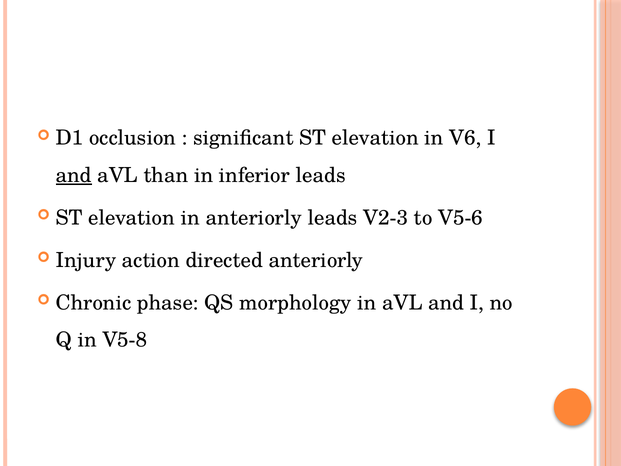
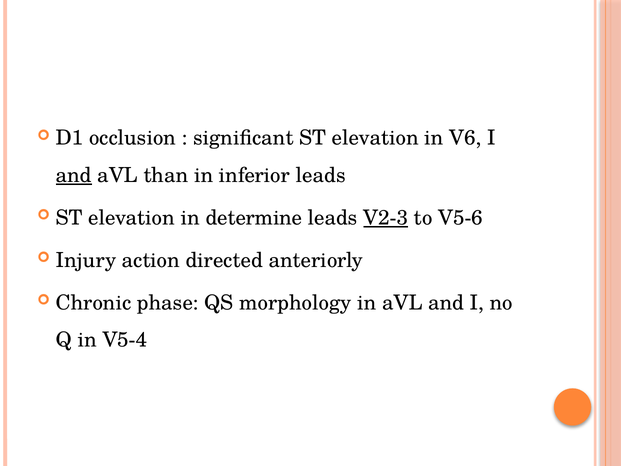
in anteriorly: anteriorly -> determine (254, 218)
V2-3 underline: none -> present (386, 218)
V5-8: V5-8 -> V5-4 (125, 340)
